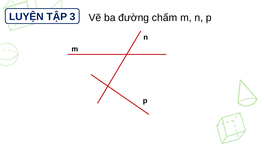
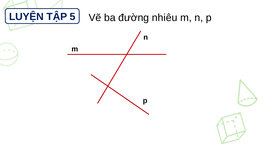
3: 3 -> 5 (73, 17)
chấm: chấm -> nhiêu (165, 18)
